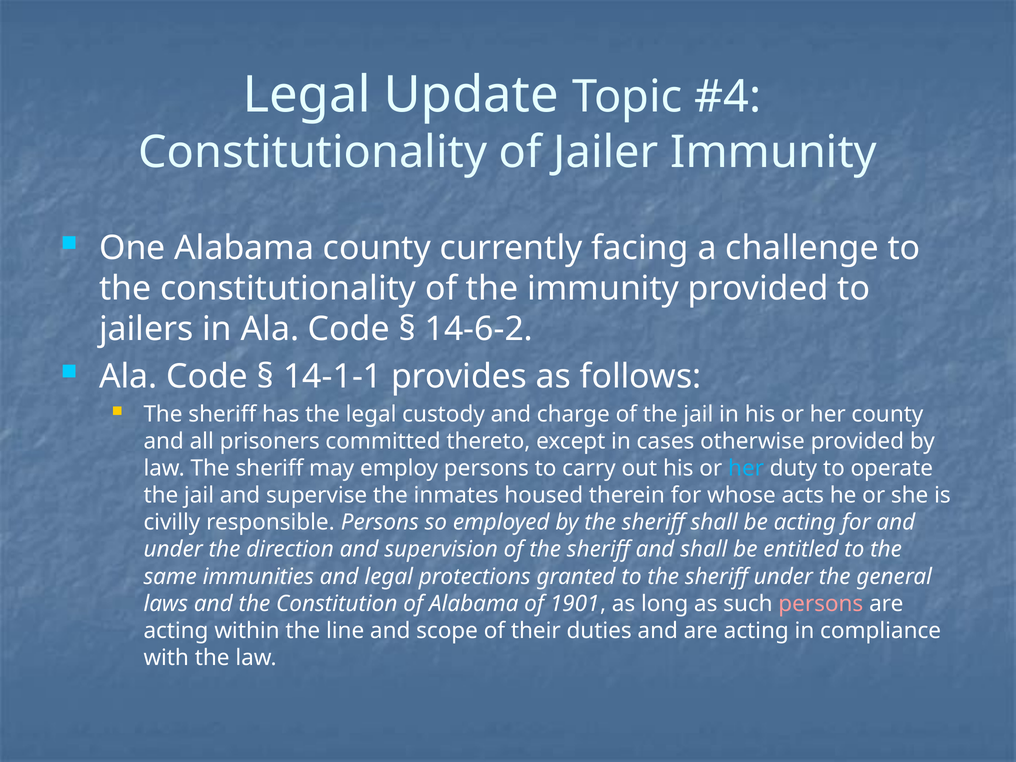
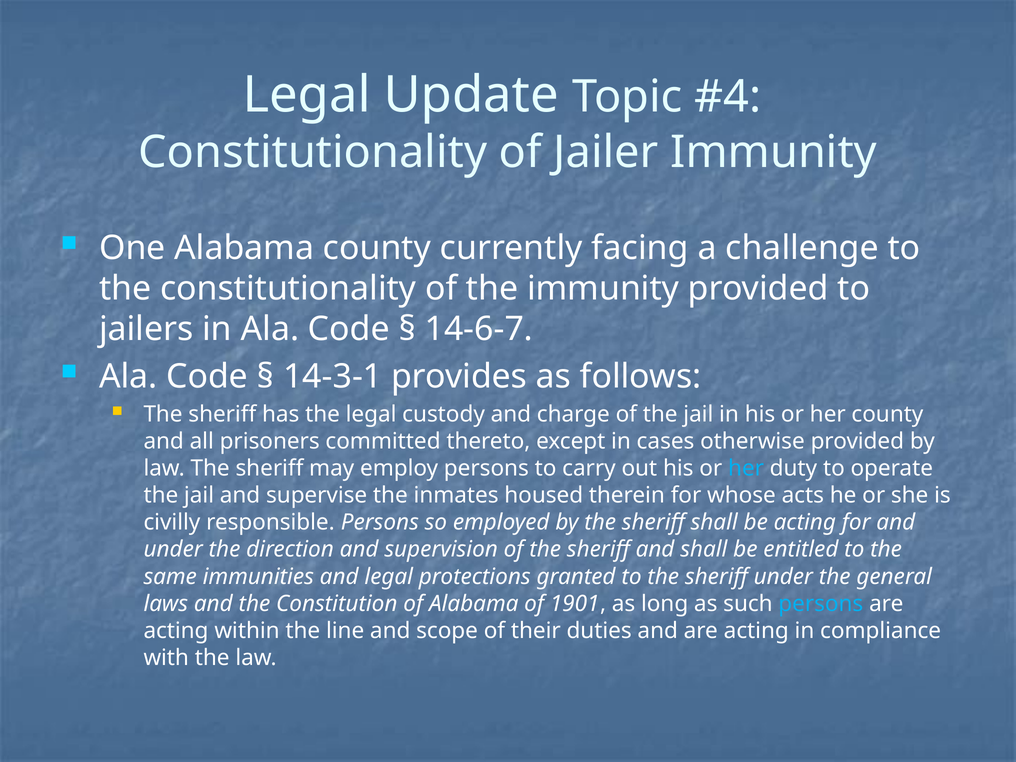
14-6-2: 14-6-2 -> 14-6-7 (479, 329)
14-1-1: 14-1-1 -> 14-3-1 (333, 377)
persons colour: pink -> light blue (821, 604)
